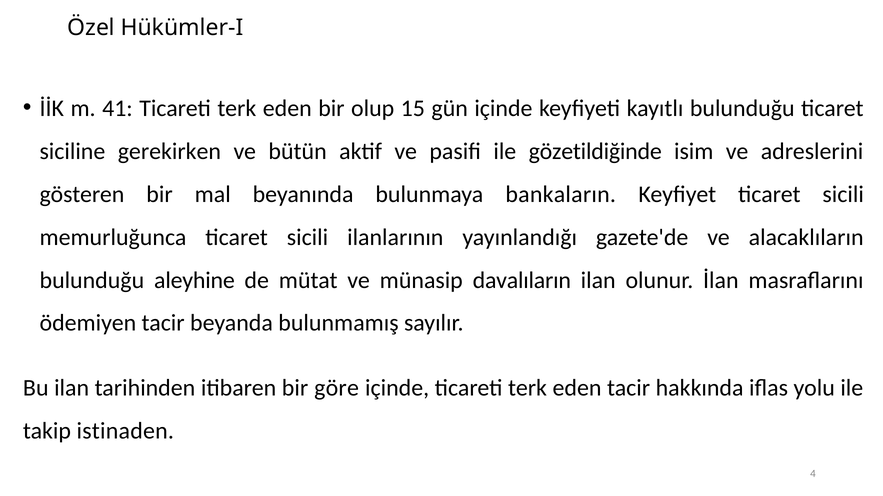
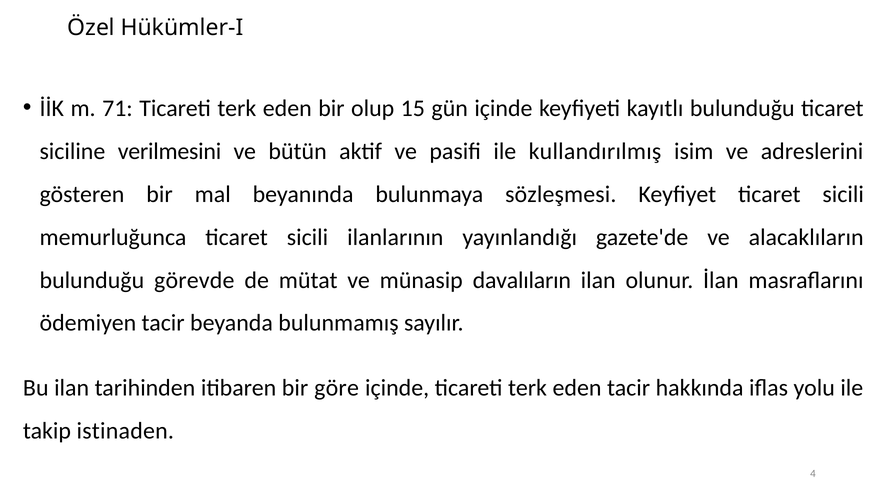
41: 41 -> 71 (117, 108)
gerekirken: gerekirken -> verilmesini (170, 151)
gözetildiğinde: gözetildiğinde -> kullandırılmış (595, 151)
bankaların: bankaların -> sözleşmesi (561, 194)
aleyhine: aleyhine -> görevde (194, 281)
